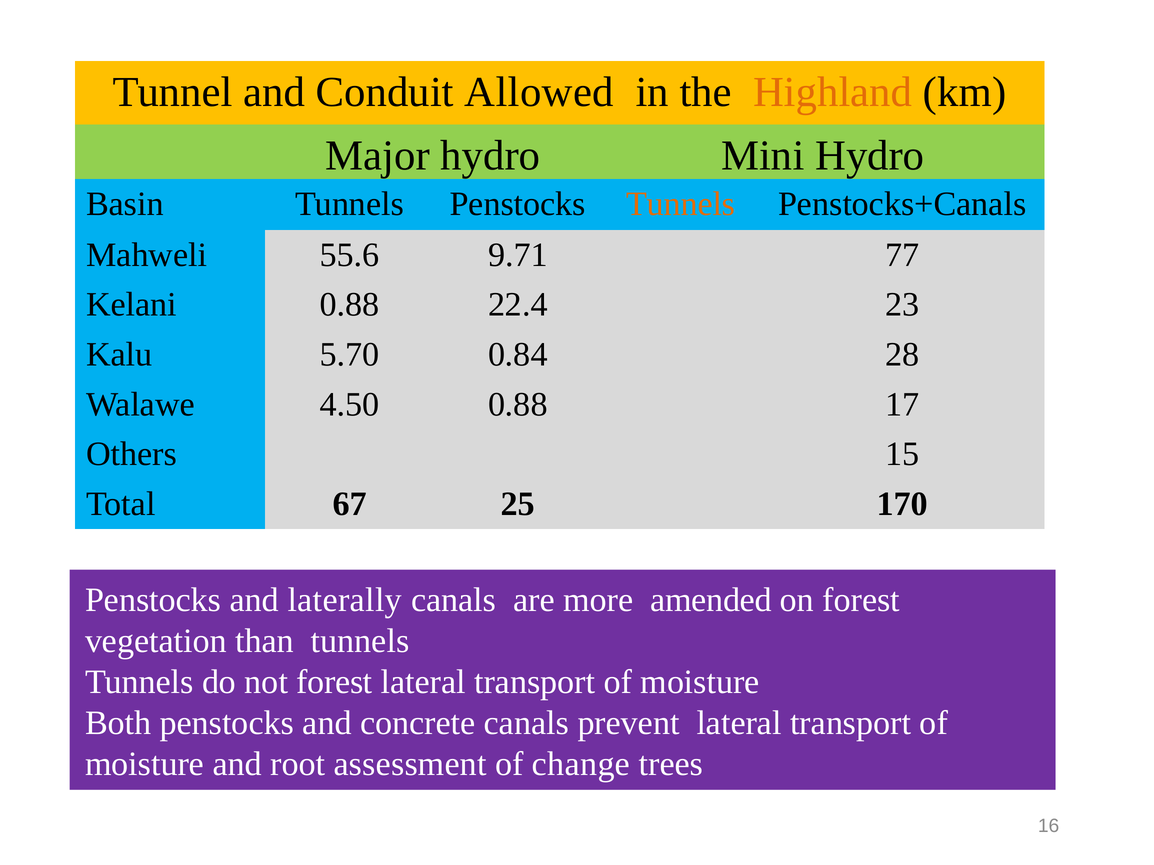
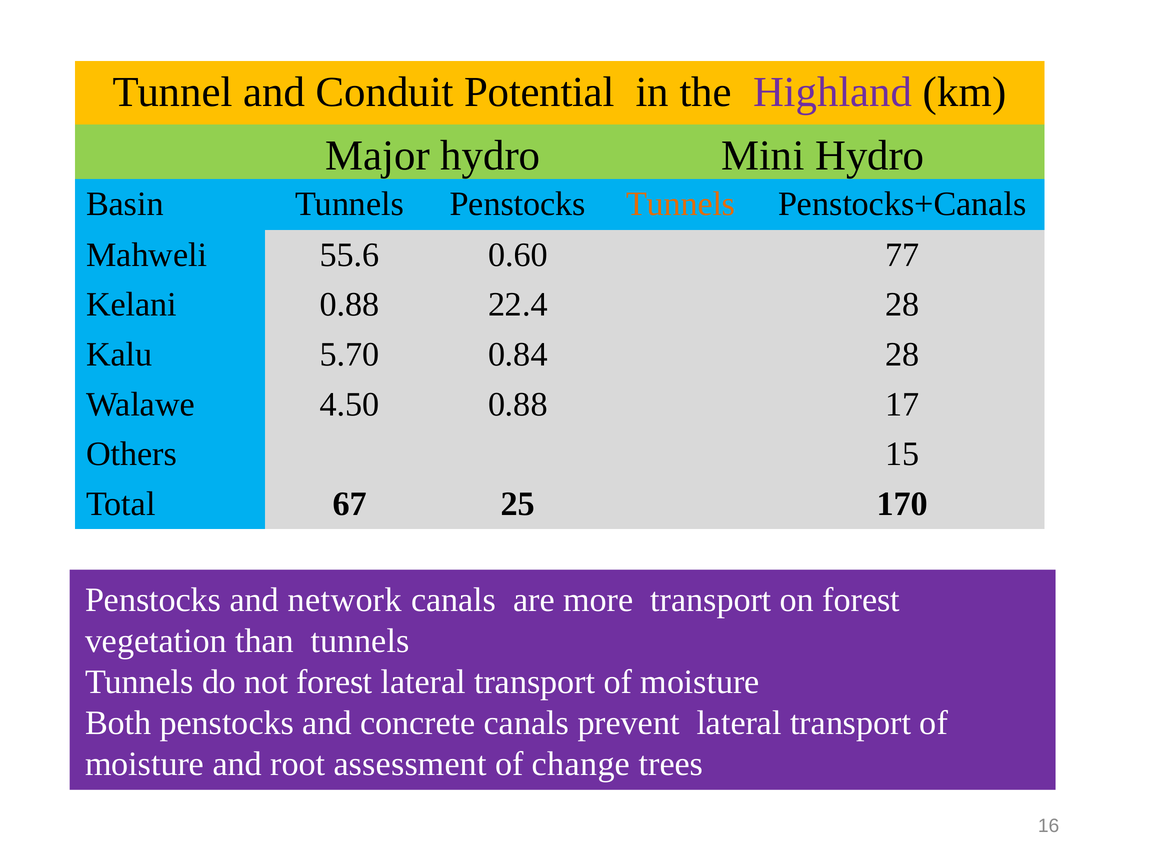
Allowed: Allowed -> Potential (539, 92)
Highland colour: orange -> purple (833, 92)
9.71: 9.71 -> 0.60 (518, 255)
22.4 23: 23 -> 28 (902, 305)
laterally: laterally -> network (345, 601)
more amended: amended -> transport (711, 601)
